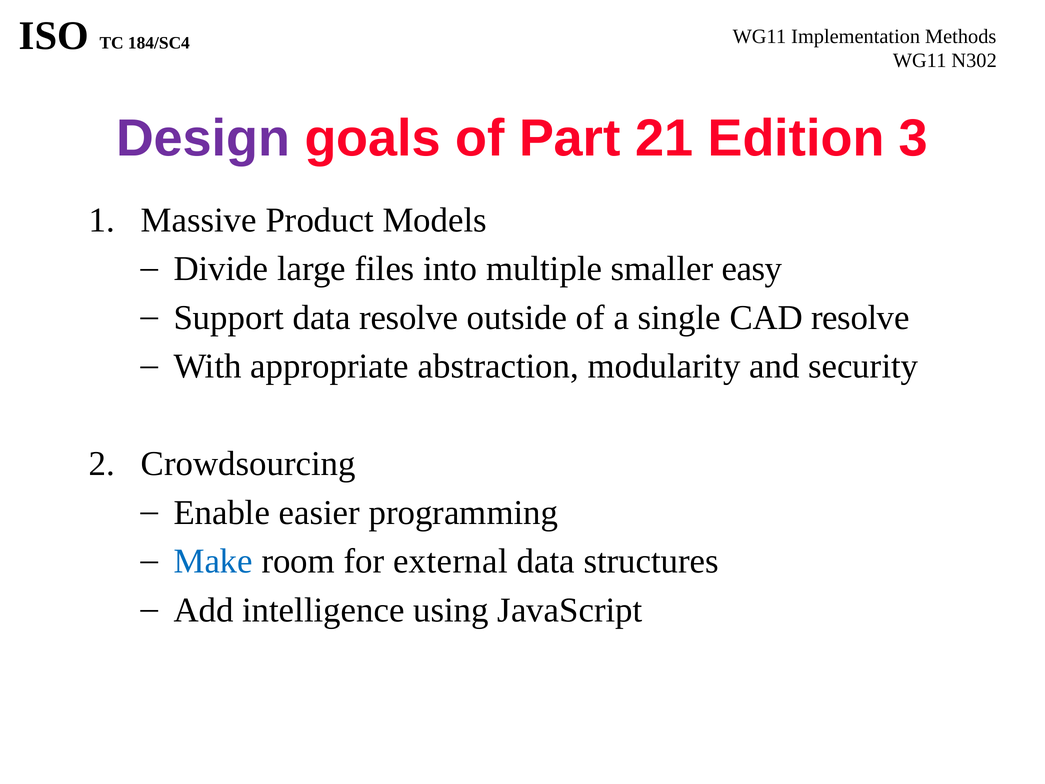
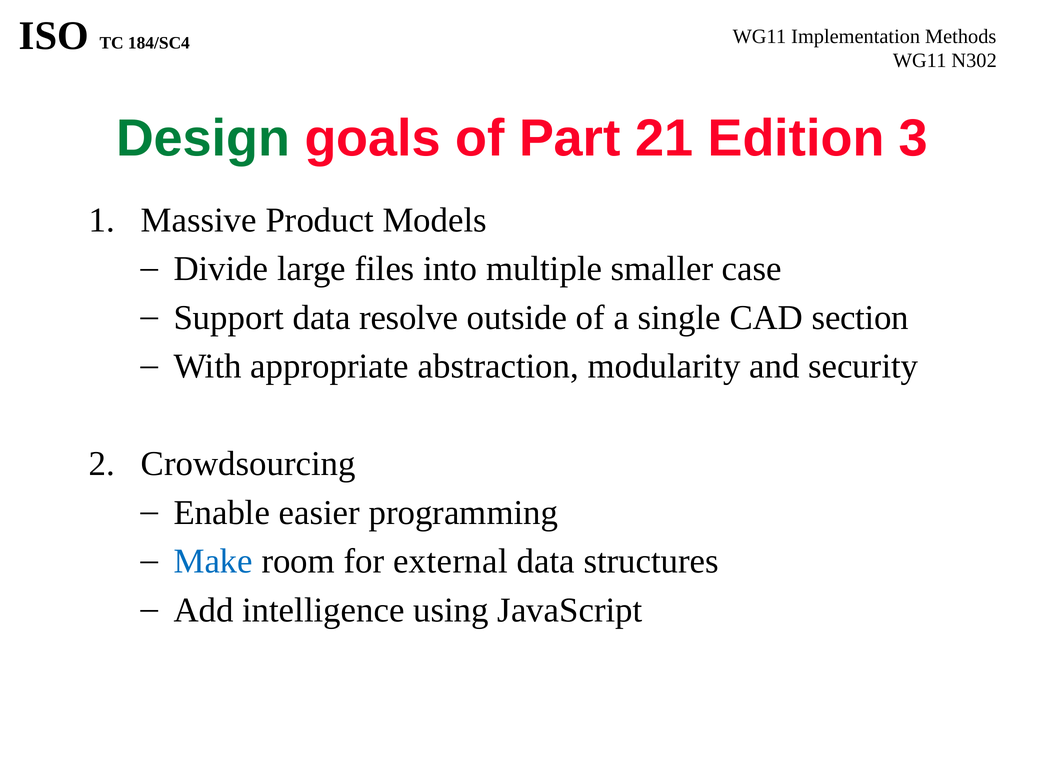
Design colour: purple -> green (203, 139)
easy: easy -> case (752, 269)
CAD resolve: resolve -> section (860, 318)
